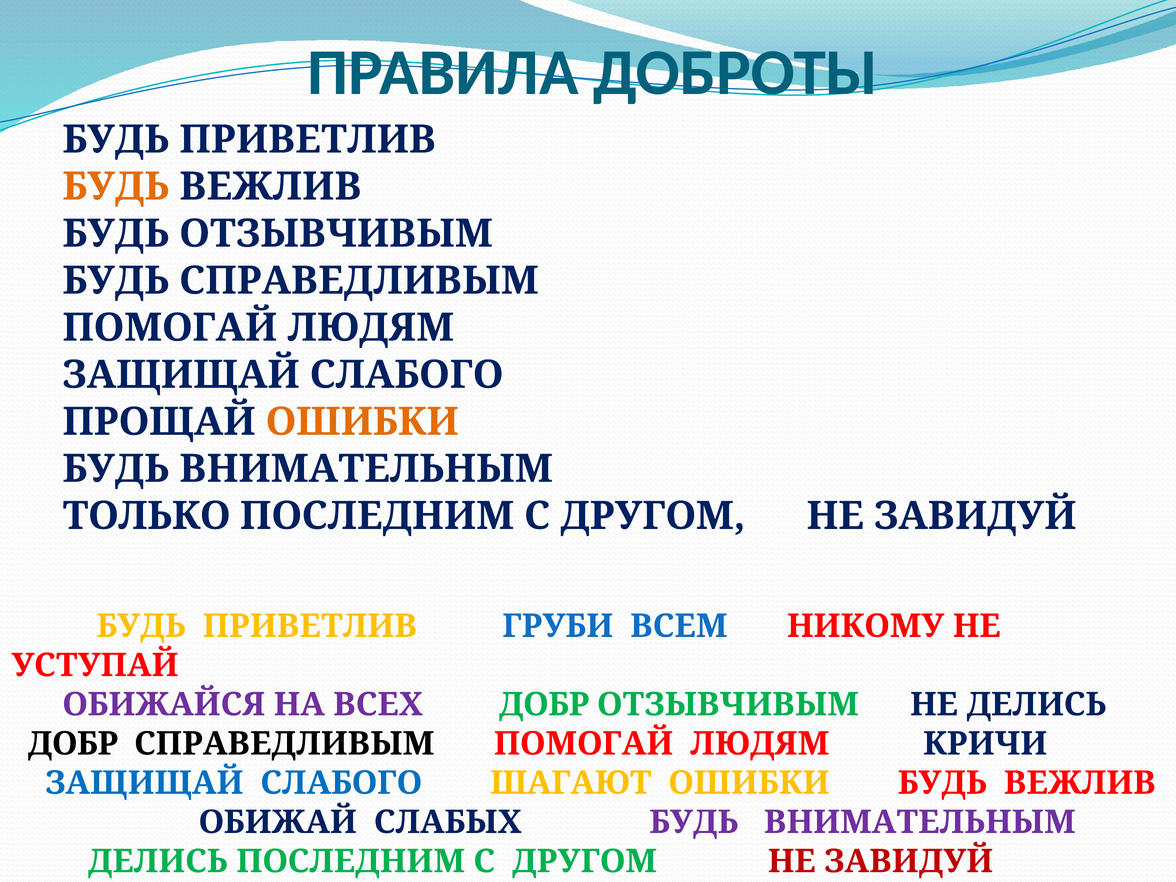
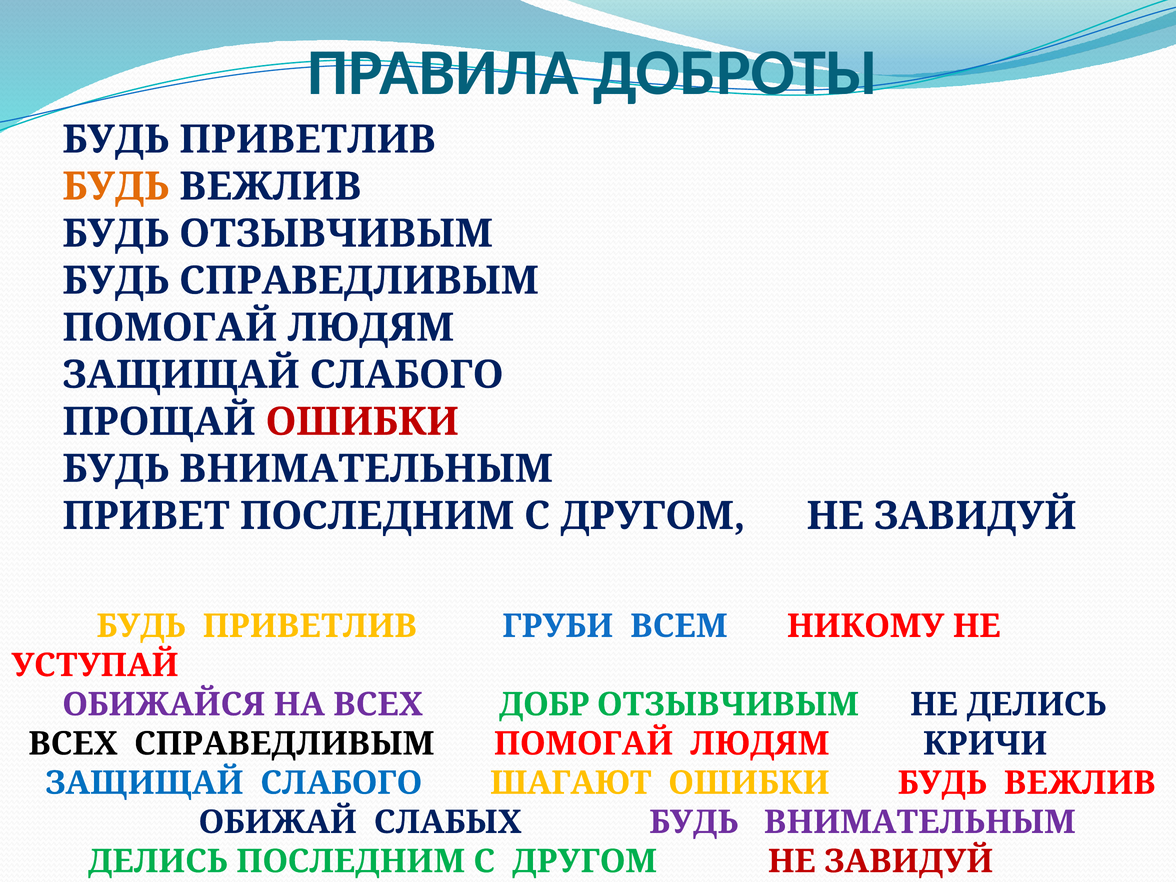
ОШИБКИ colour: orange -> red (362, 422)
ТОЛЬКО: ТОЛЬКО -> ПРИВЕТ (146, 516)
ДОБР: ДОБР -> ВСЕХ (73, 744)
